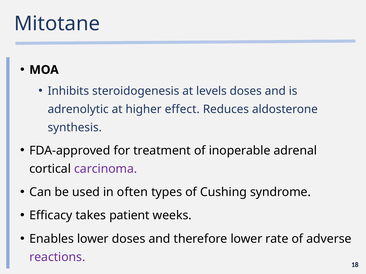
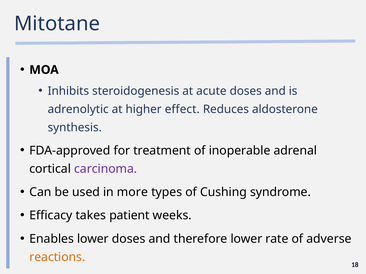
levels: levels -> acute (211, 91)
often: often -> more (132, 192)
reactions colour: purple -> orange (57, 258)
